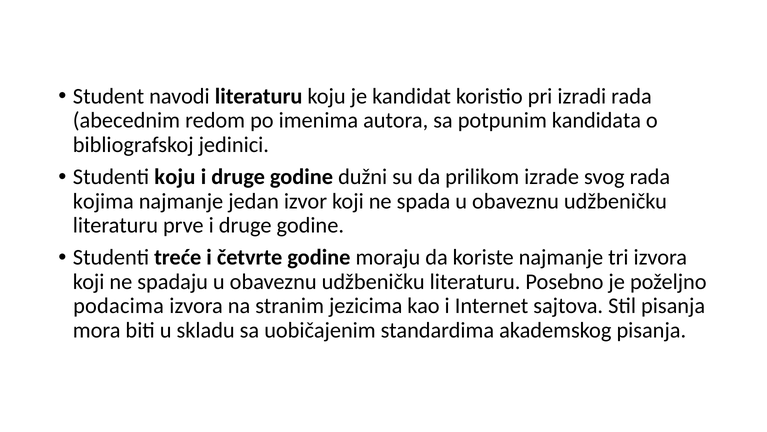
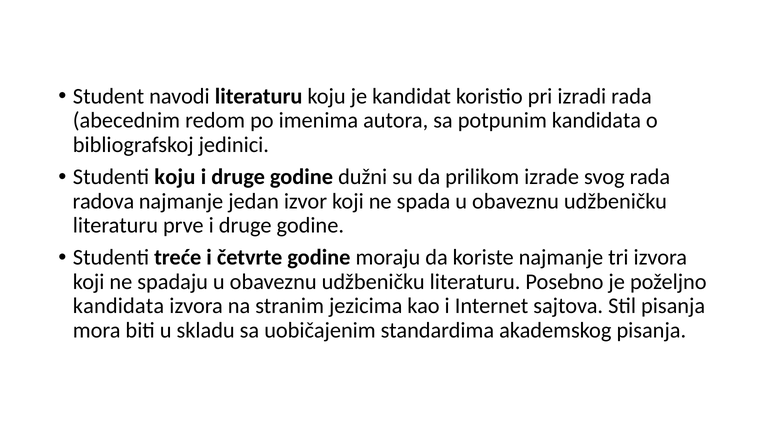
kojima: kojima -> radova (103, 201)
podacima: podacima -> kandidata (119, 306)
